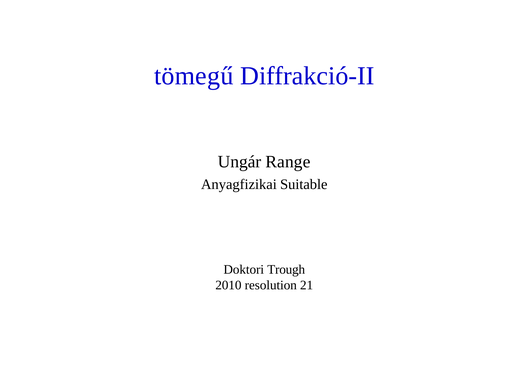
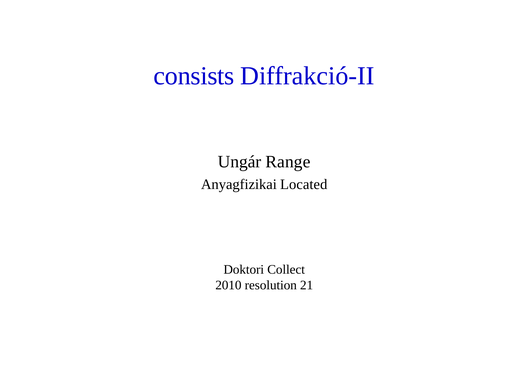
tömegű: tömegű -> consists (194, 76)
Suitable: Suitable -> Located (304, 184)
Trough: Trough -> Collect (286, 270)
